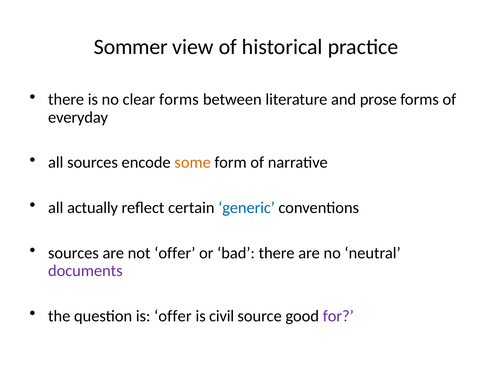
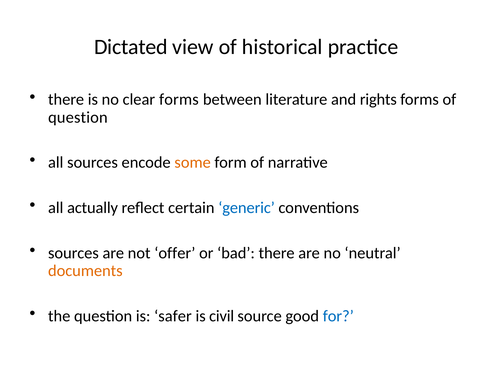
Sommer: Sommer -> Dictated (131, 47)
prose: prose -> rights (378, 100)
everyday: everyday -> question (78, 117)
documents colour: purple -> orange (85, 271)
is offer: offer -> safer (173, 317)
for colour: purple -> blue (338, 317)
